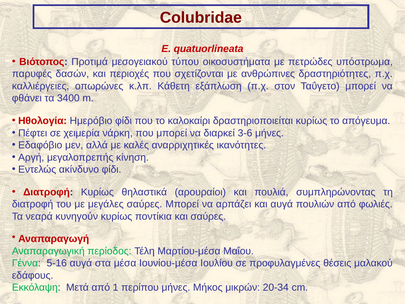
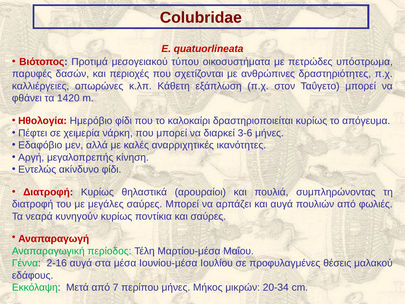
3400: 3400 -> 1420 (68, 98)
5-16: 5-16 -> 2-16 (57, 263)
1: 1 -> 7 (116, 287)
